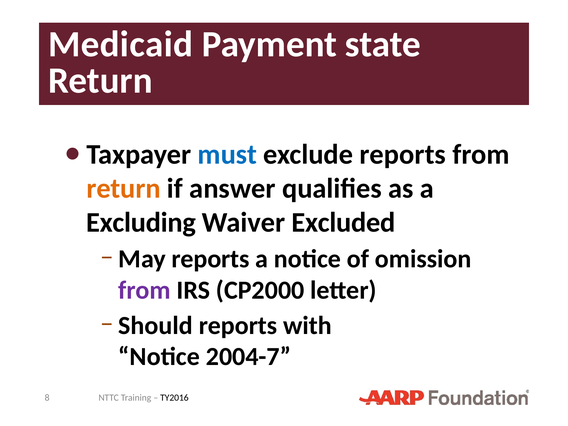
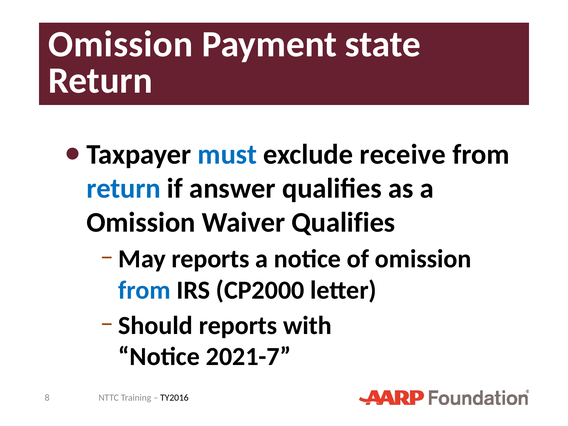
Medicaid: Medicaid -> Omission (121, 44)
exclude reports: reports -> receive (403, 154)
return colour: orange -> blue (123, 188)
Excluding: Excluding -> Omission (141, 223)
Waiver Excluded: Excluded -> Qualifies (343, 223)
from colour: purple -> blue (145, 290)
2004-7: 2004-7 -> 2021-7 (248, 357)
